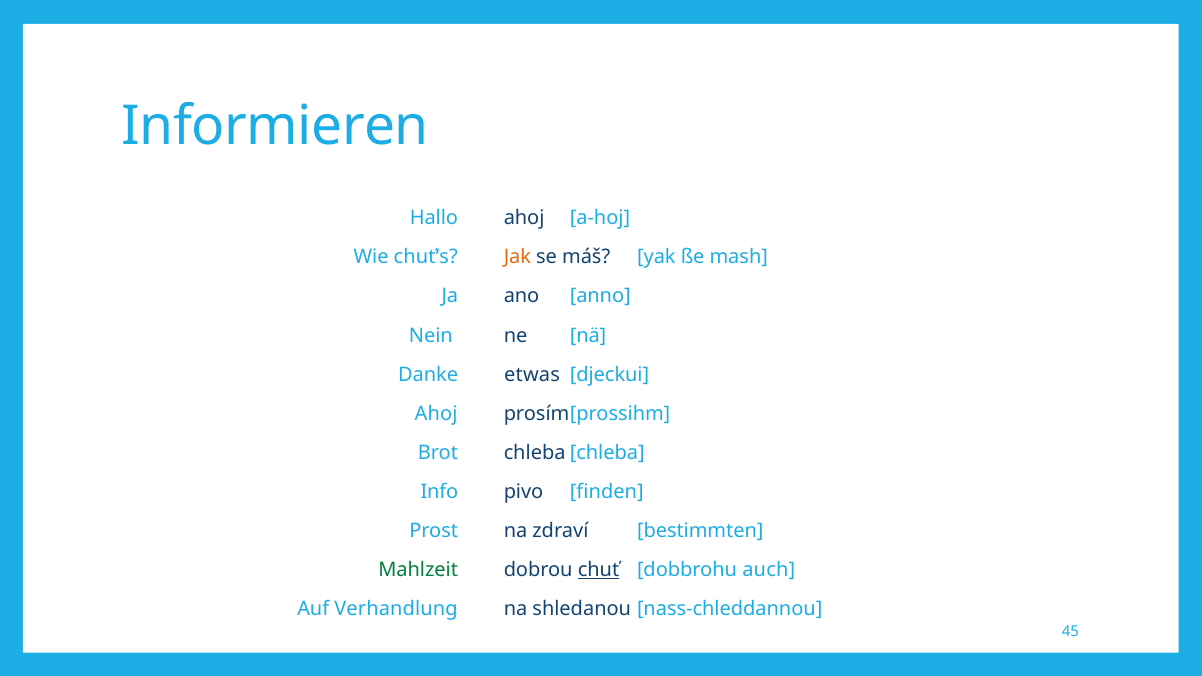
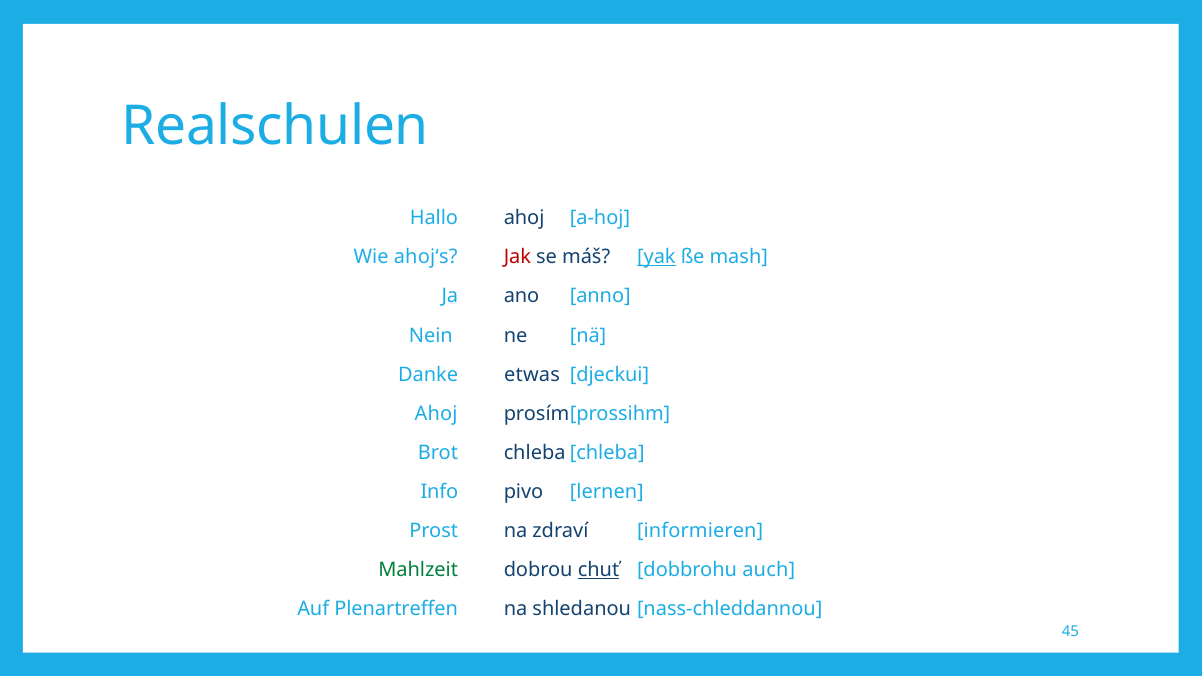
Informieren: Informieren -> Realschulen (275, 127)
chuť‘s: chuť‘s -> ahoj‘s (426, 257)
Jak colour: orange -> red (517, 257)
yak underline: none -> present (656, 257)
finden: finden -> lernen (607, 492)
bestimmten: bestimmten -> informieren (700, 531)
Verhandlung: Verhandlung -> Plenartreffen (396, 609)
